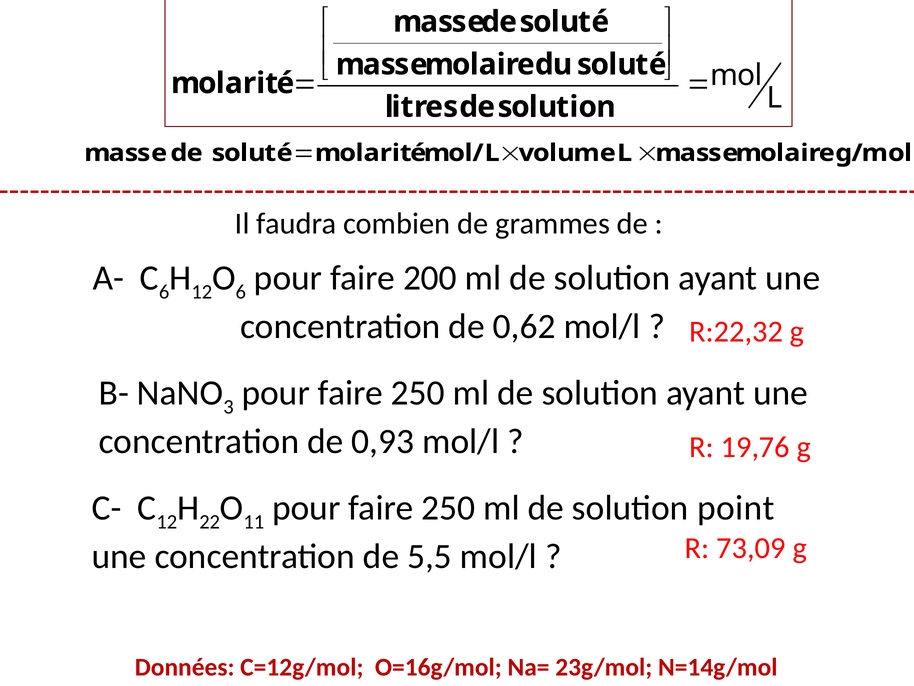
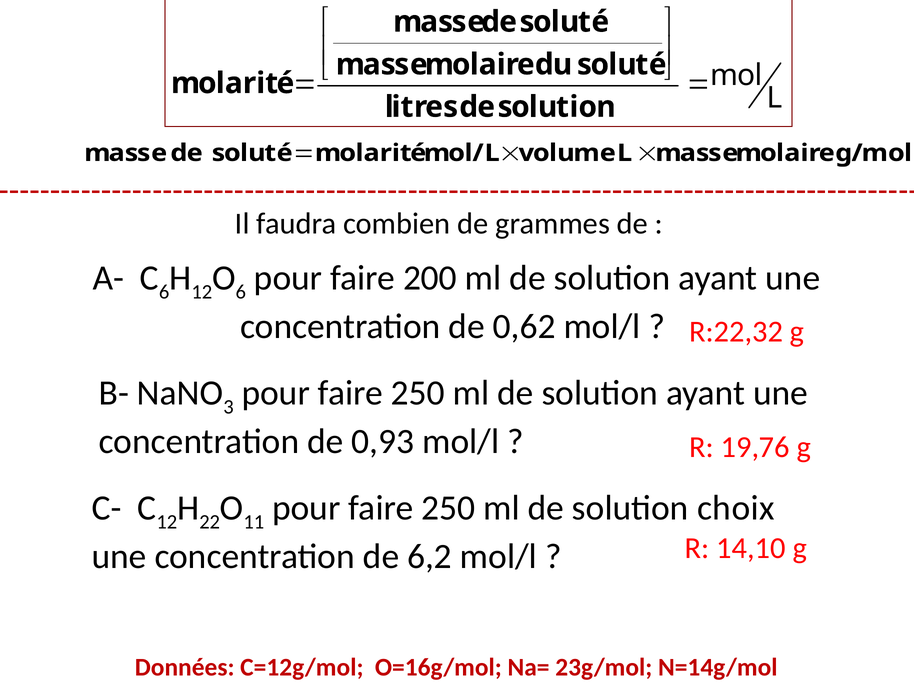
point: point -> choix (736, 508)
73,09: 73,09 -> 14,10 (751, 548)
5,5: 5,5 -> 6,2 (430, 556)
